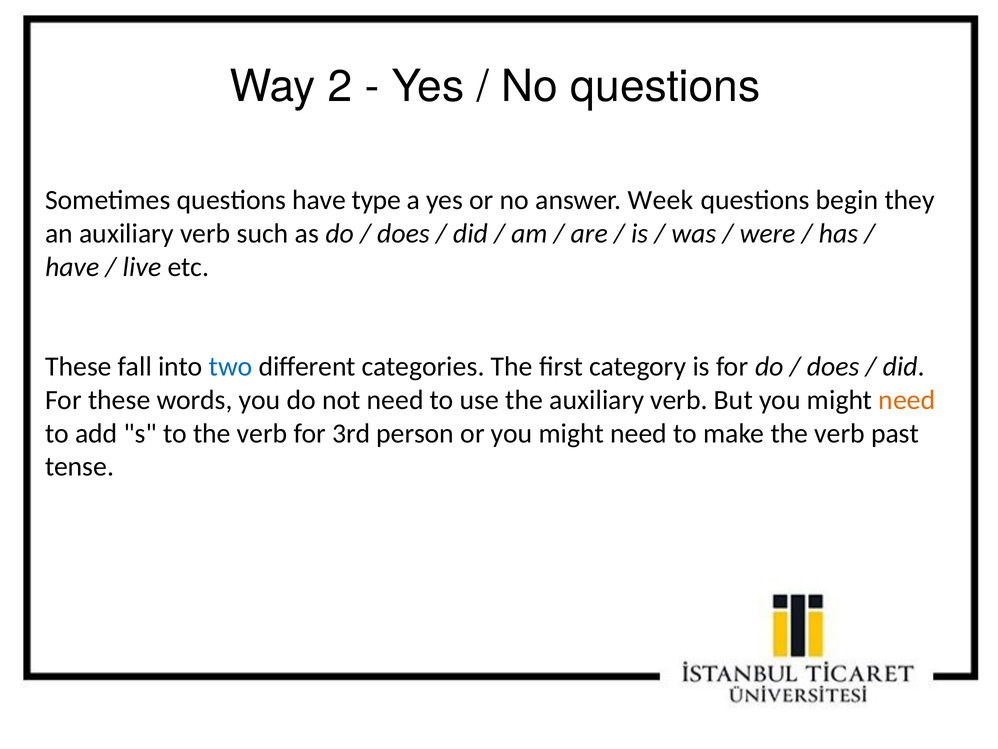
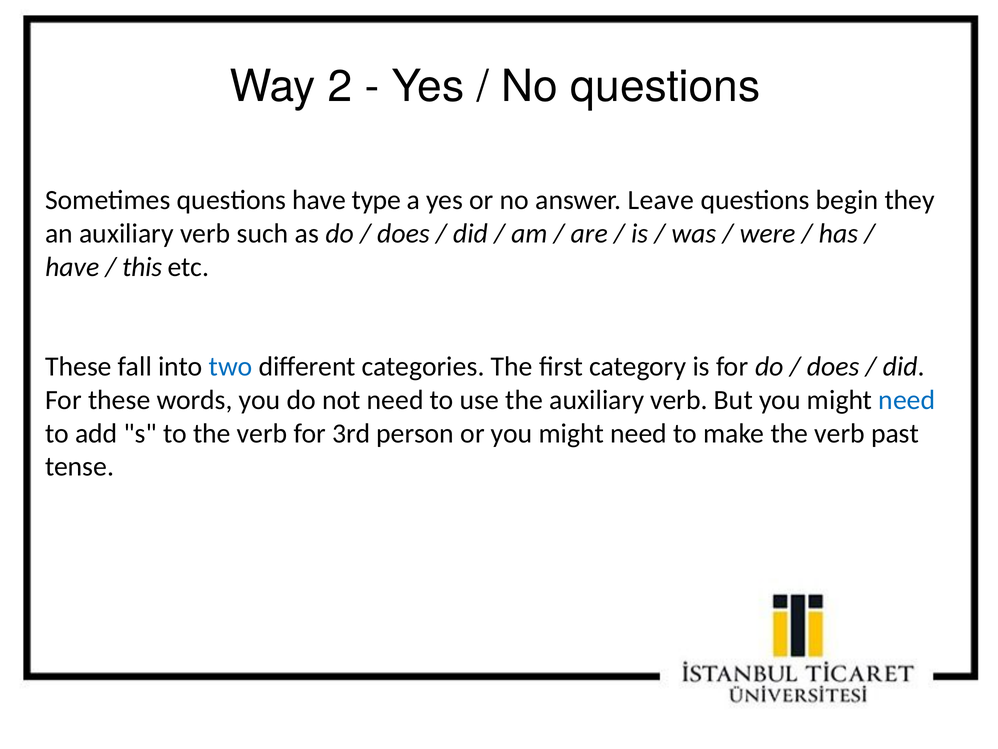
Week: Week -> Leave (661, 200)
live: live -> this (142, 267)
need colour: orange -> blue (907, 400)
